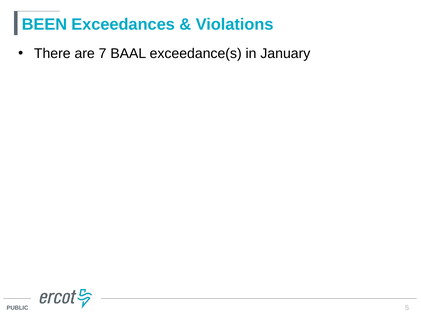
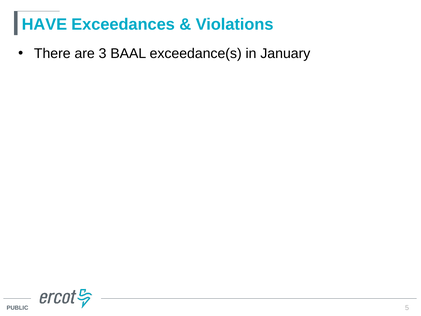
BEEN: BEEN -> HAVE (44, 24)
7: 7 -> 3 (103, 54)
